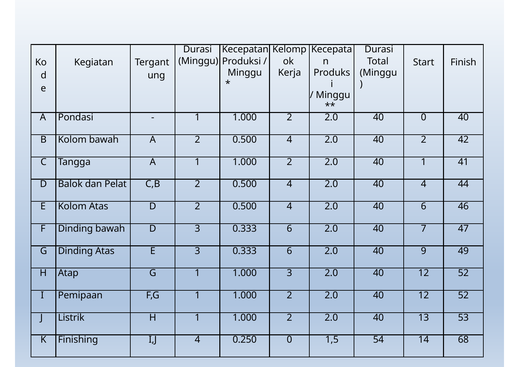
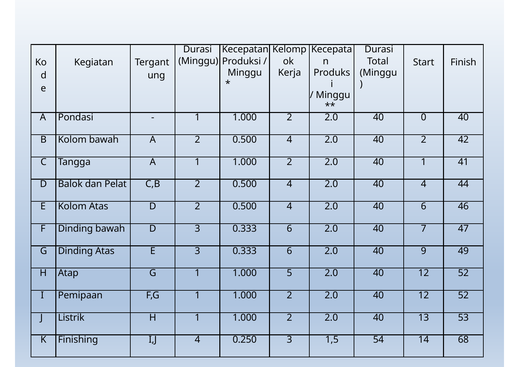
1.000 3: 3 -> 5 (289, 273)
0.250 0: 0 -> 3 (289, 340)
